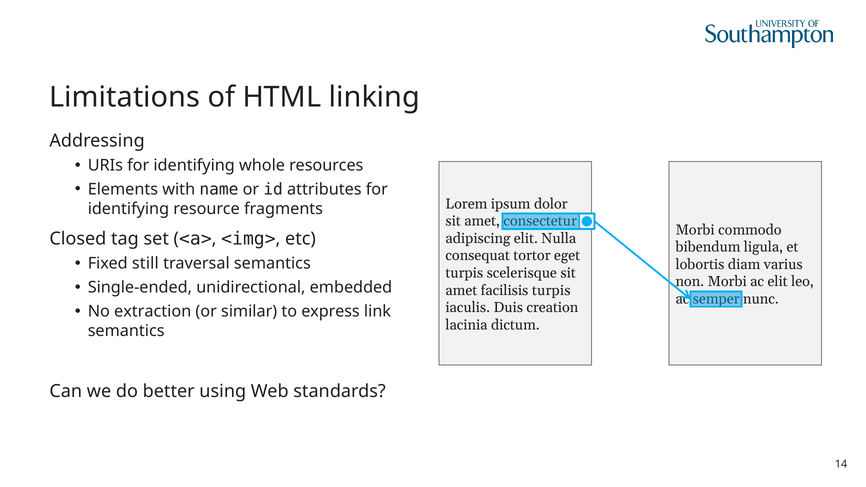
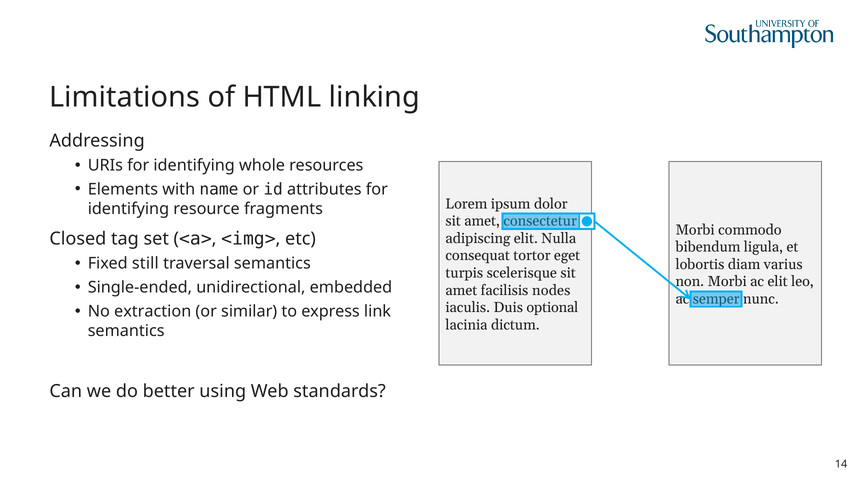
facilisis turpis: turpis -> nodes (551, 290)
creation: creation -> optional (552, 308)
